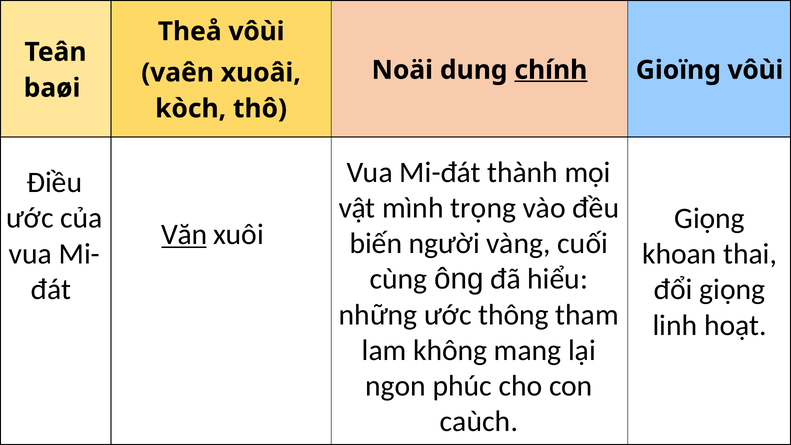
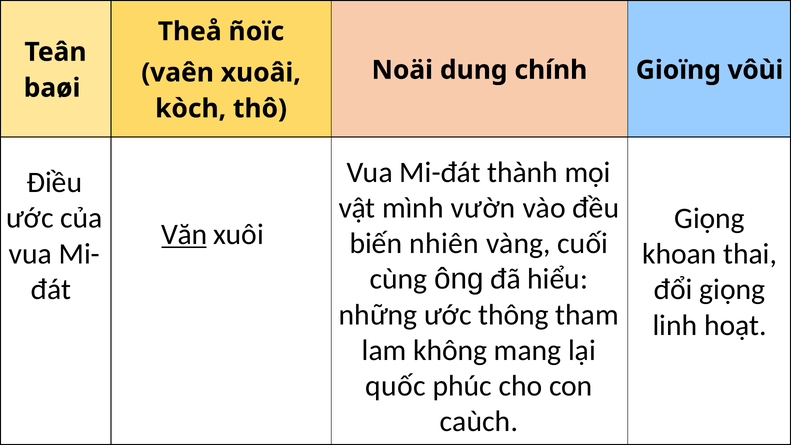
Theå vôùi: vôùi -> ñoïc (256, 32)
chính underline: present -> none (551, 70)
trọng: trọng -> vườn (483, 208)
người: người -> nhiên (444, 244)
ngon: ngon -> quốc (395, 386)
